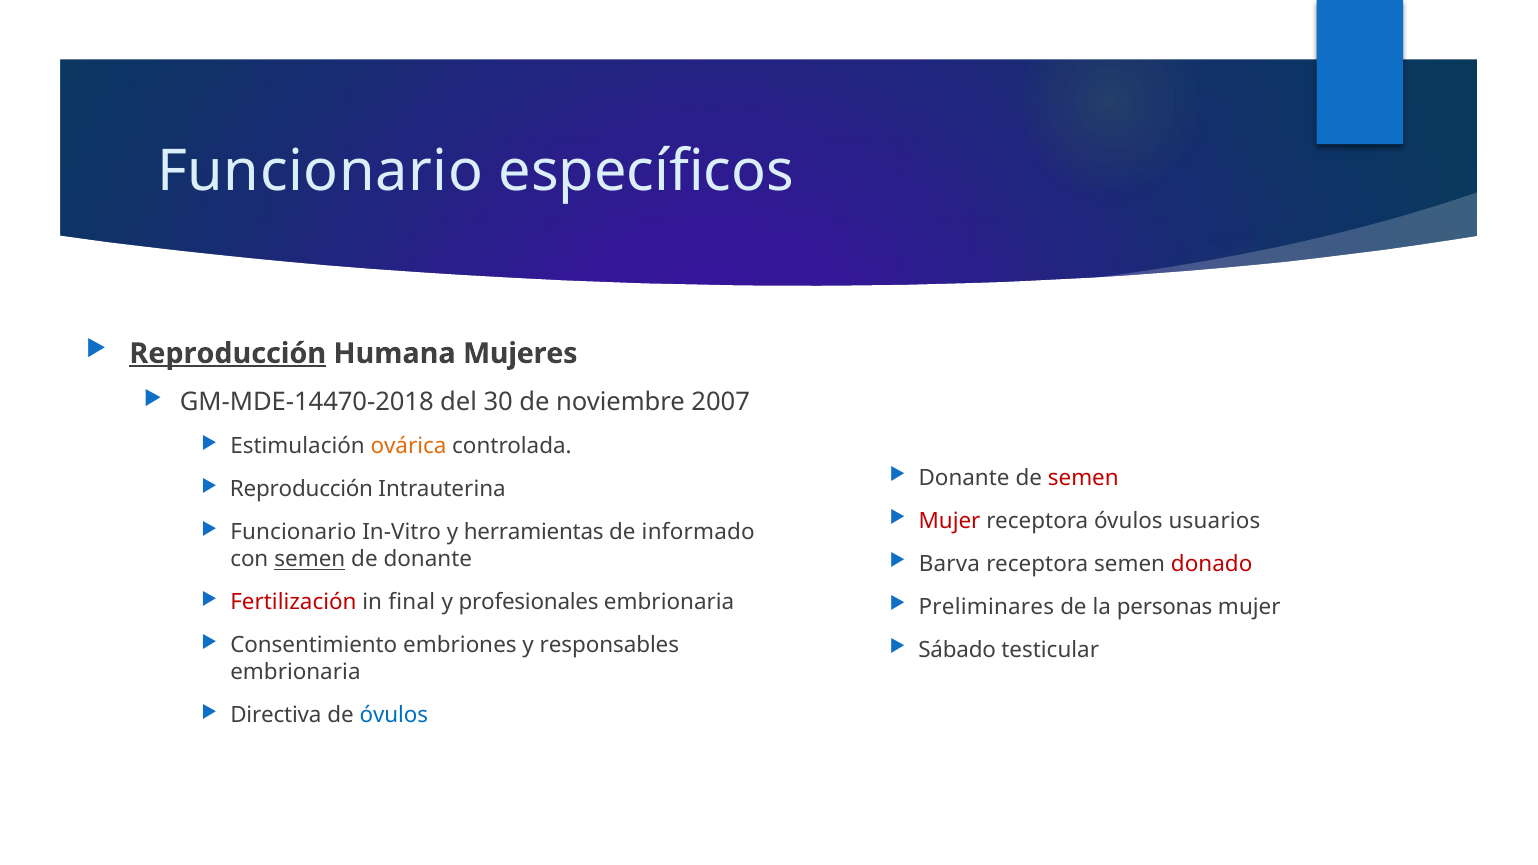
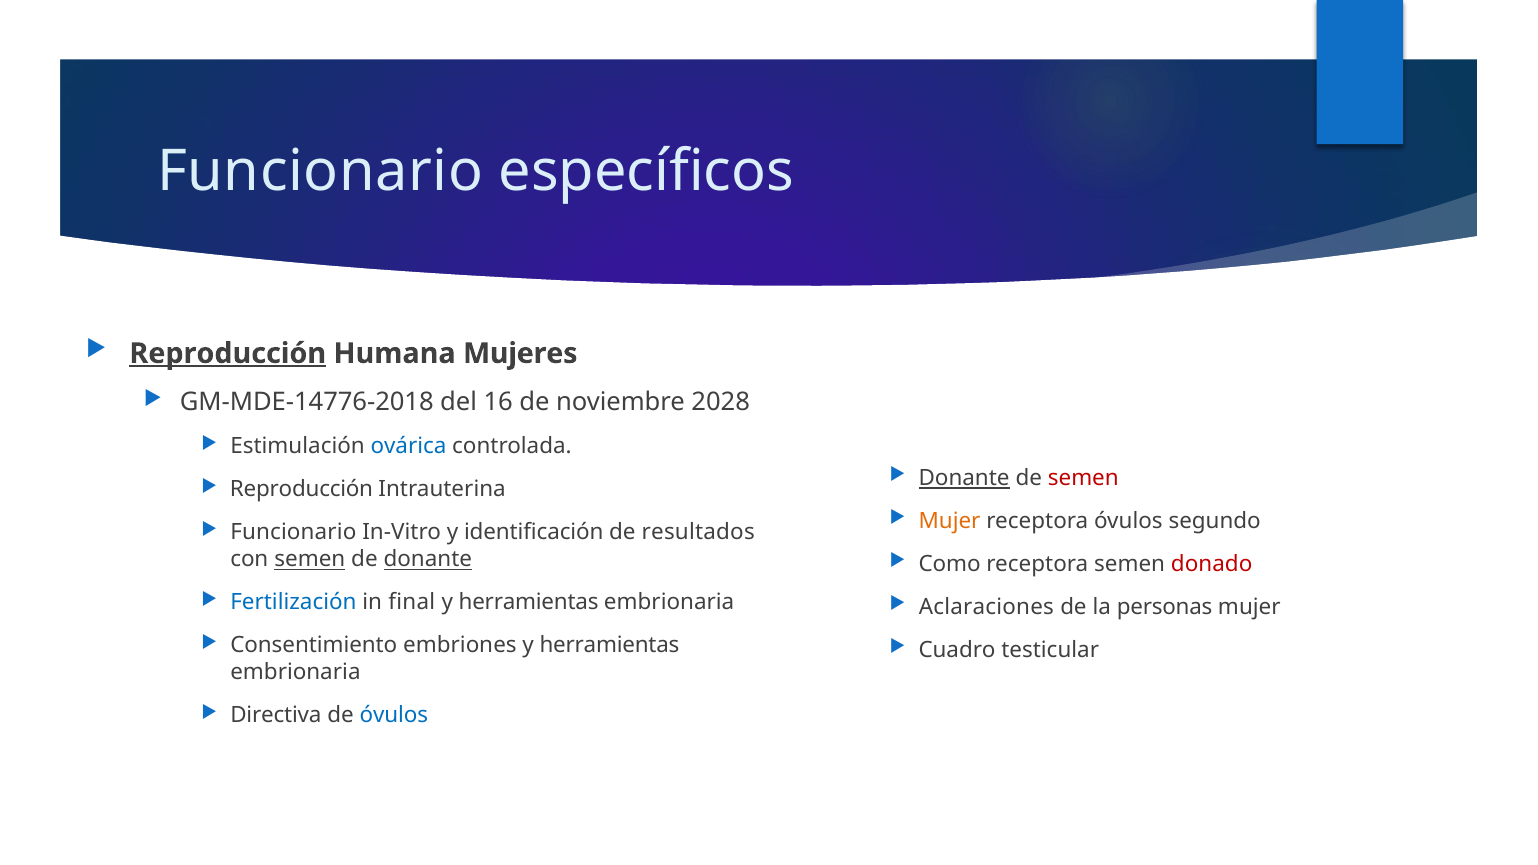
GM-MDE-14470-2018: GM-MDE-14470-2018 -> GM-MDE-14776-2018 (307, 402)
30: 30 -> 16 (498, 402)
2007: 2007 -> 2028 (721, 402)
ovárica colour: orange -> blue (408, 447)
Donante underline: none -> present (964, 478)
Mujer colour: red -> orange (950, 521)
usuarios: usuarios -> segundo (1215, 521)
herramientas: herramientas -> identificación (534, 533)
informado: informado -> resultados (698, 533)
donante underline: none -> present (428, 560)
Barva: Barva -> Como (950, 564)
Fertilización colour: red -> blue (293, 603)
profesionales: profesionales -> herramientas (529, 603)
Preliminares: Preliminares -> Aclaraciones (986, 607)
embriones y responsables: responsables -> herramientas (609, 646)
Sábado: Sábado -> Cuadro (957, 650)
